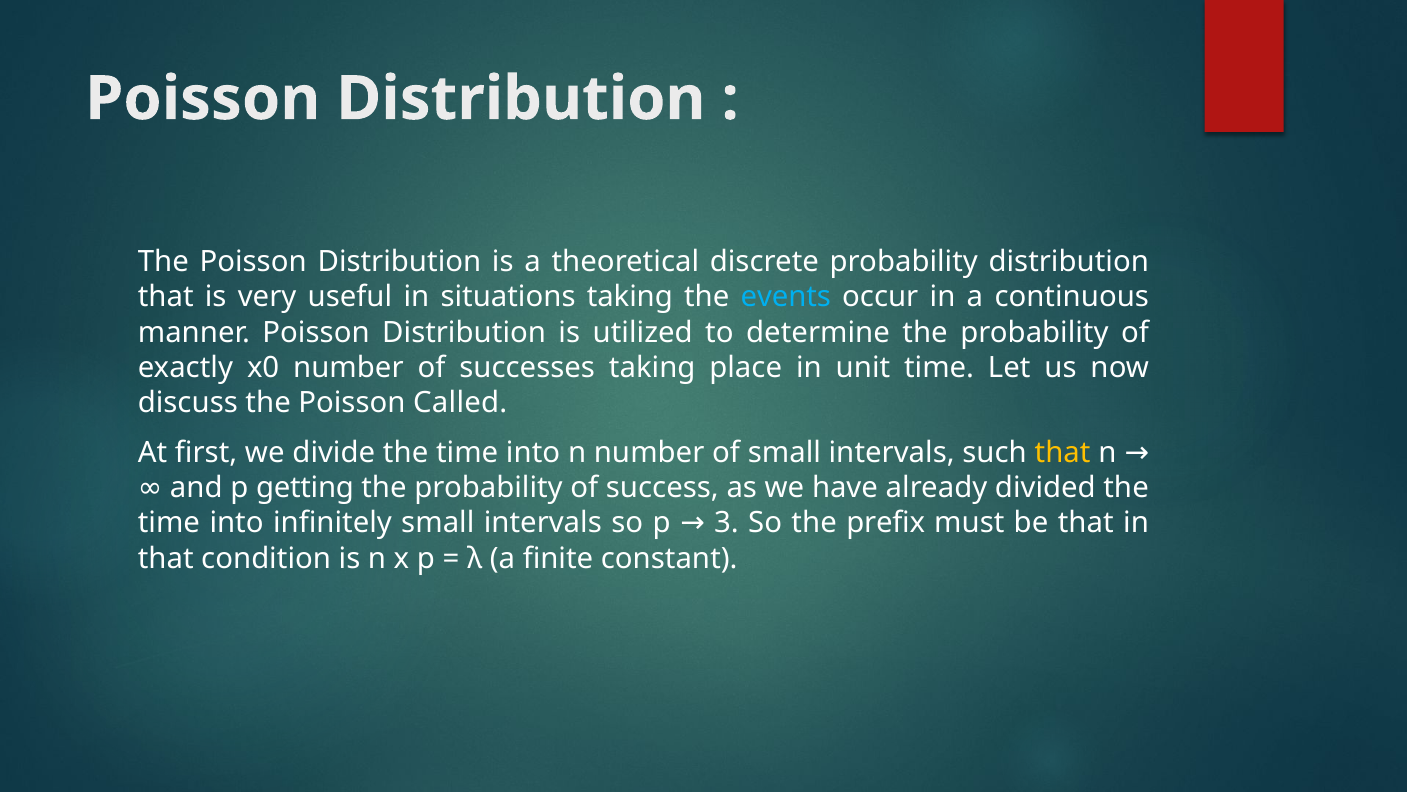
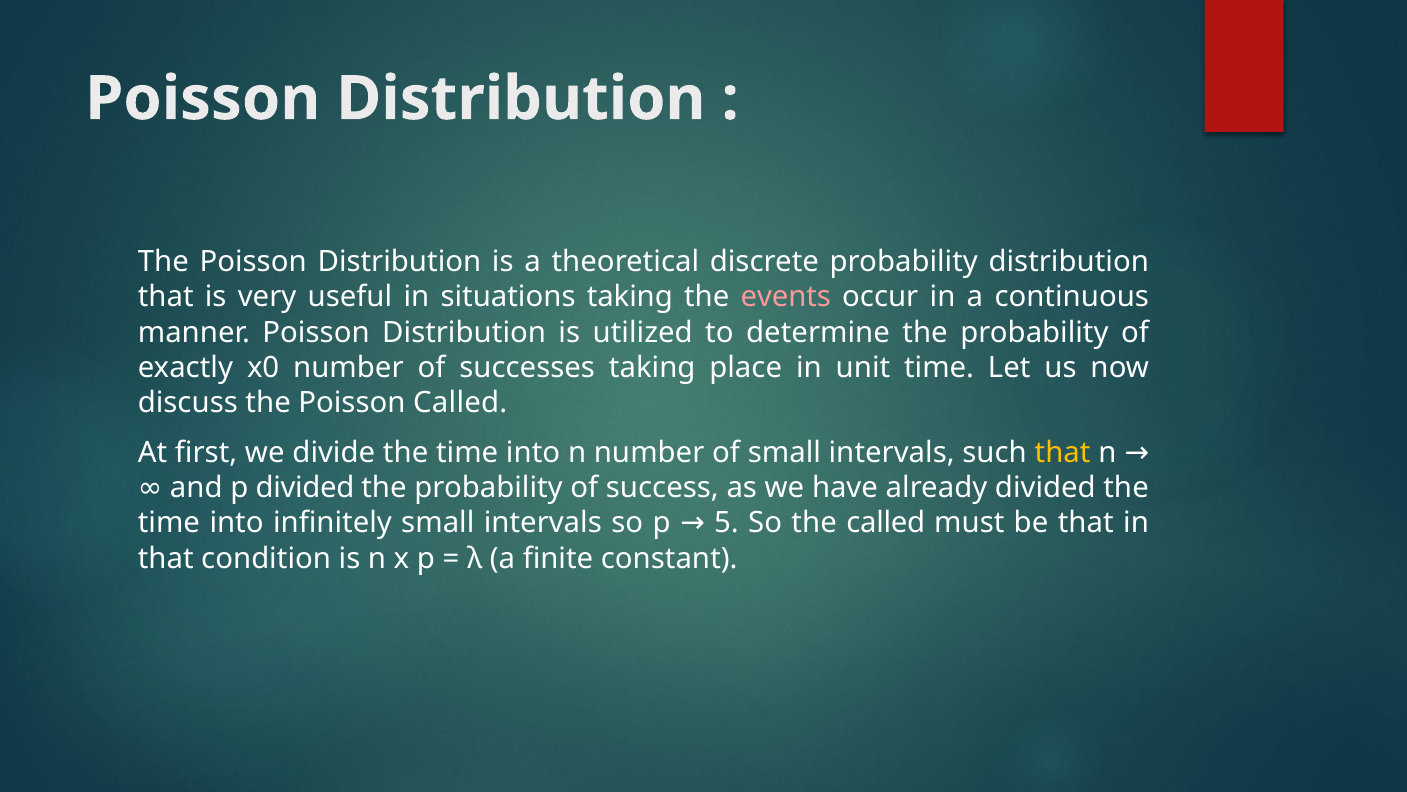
events colour: light blue -> pink (786, 297)
p getting: getting -> divided (305, 488)
3: 3 -> 5 (727, 523)
the prefix: prefix -> called (886, 523)
